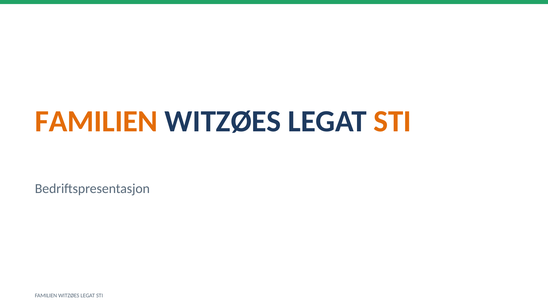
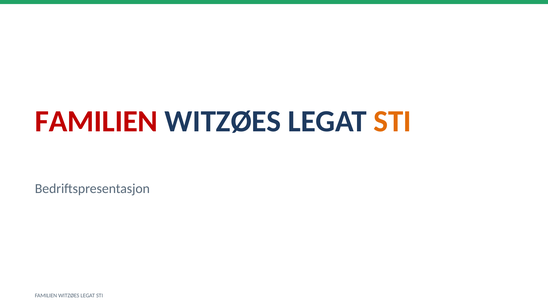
FAMILIEN colour: orange -> red (96, 122)
